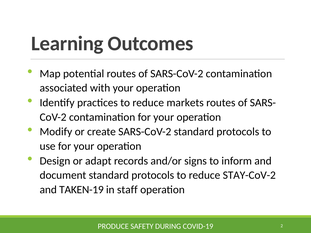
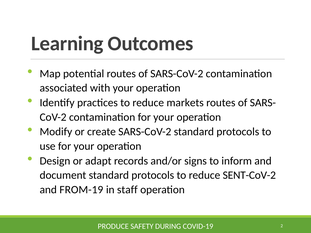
STAY-CoV-2: STAY-CoV-2 -> SENT-CoV-2 (249, 175)
TAKEN-19: TAKEN-19 -> FROM-19 (81, 190)
